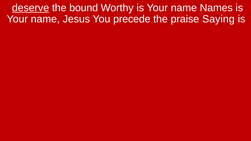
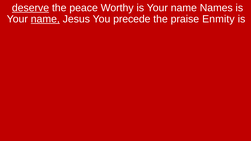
bound: bound -> peace (84, 8)
name underline: none -> present (45, 19)
Saying: Saying -> Enmity (218, 19)
